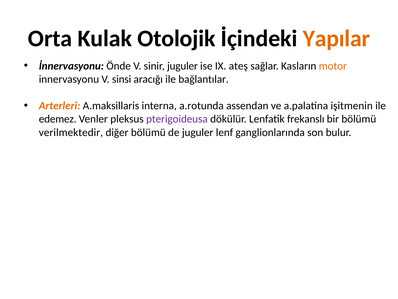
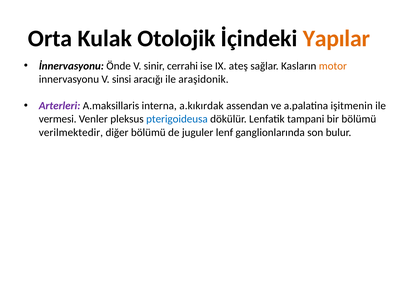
sinir juguler: juguler -> cerrahi (182, 66)
bağlantılar: bağlantılar -> araşidonik (203, 79)
Arterleri colour: orange -> purple (60, 106)
a.rotunda: a.rotunda -> a.kıkırdak (201, 106)
edemez: edemez -> vermesi (58, 119)
pterigoideusa colour: purple -> blue (177, 119)
frekanslı: frekanslı -> tampani (306, 119)
